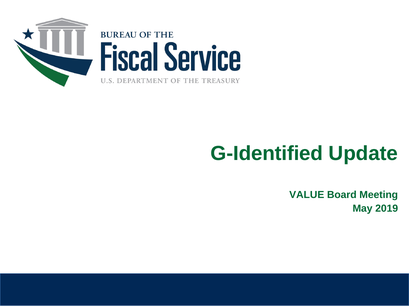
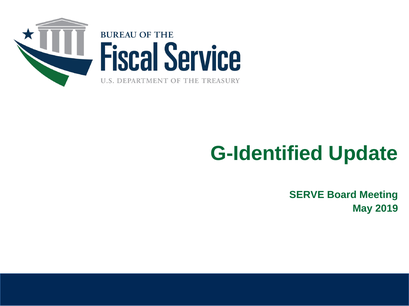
VALUE: VALUE -> SERVE (307, 195)
